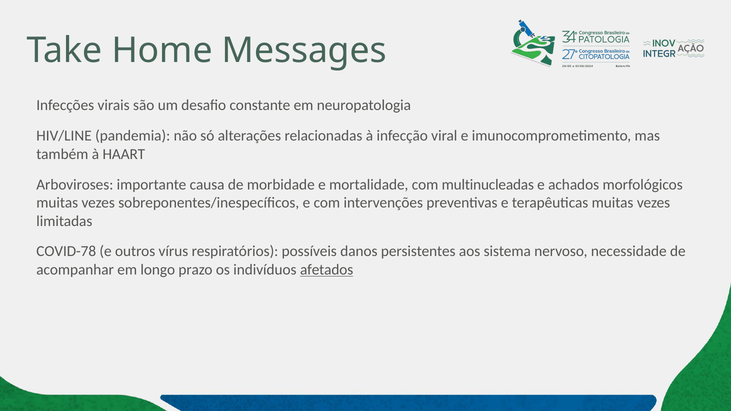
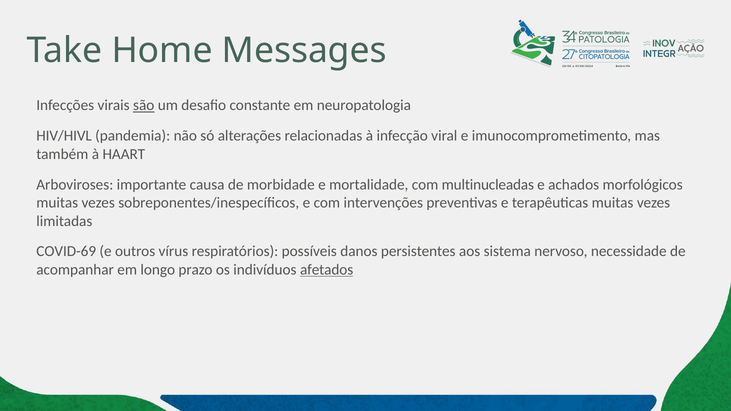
são underline: none -> present (144, 105)
HIV/LINE: HIV/LINE -> HIV/HIVL (64, 136)
COVID-78: COVID-78 -> COVID-69 (66, 252)
